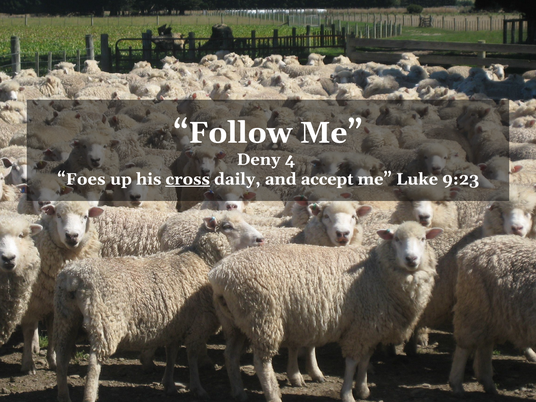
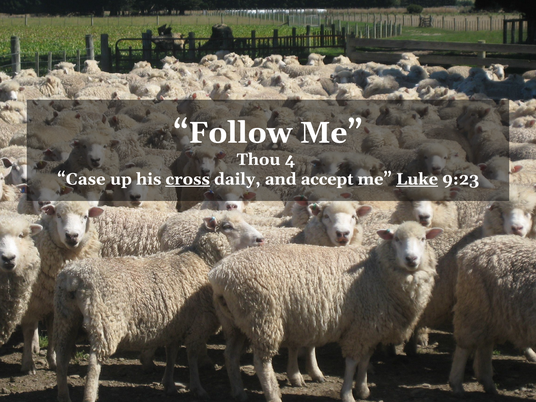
Deny: Deny -> Thou (259, 160)
Foes: Foes -> Case (81, 179)
Luke underline: none -> present (417, 179)
